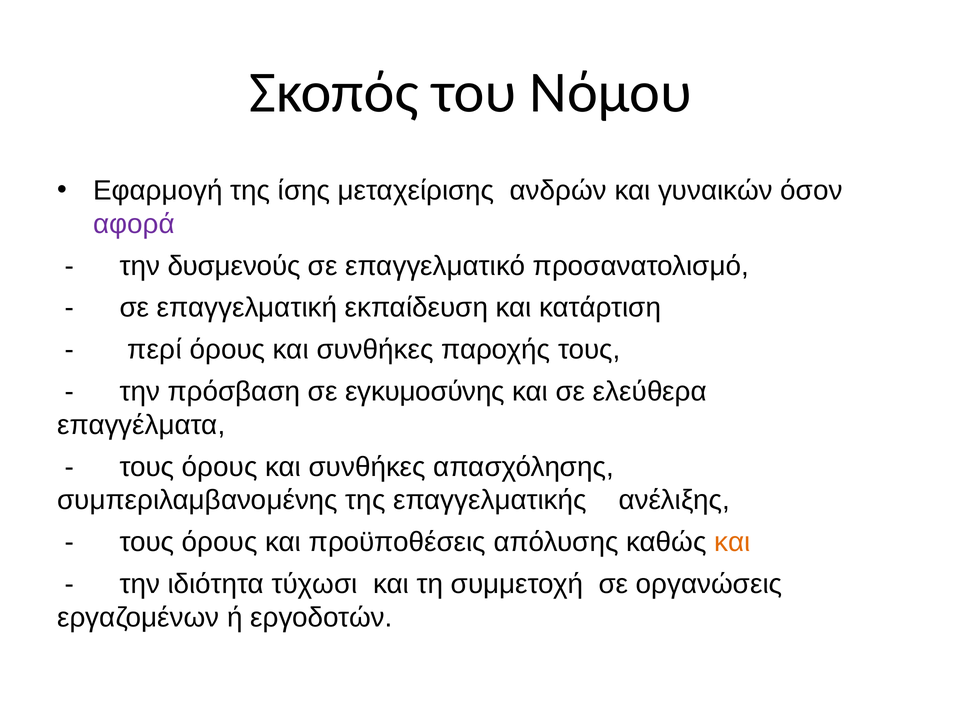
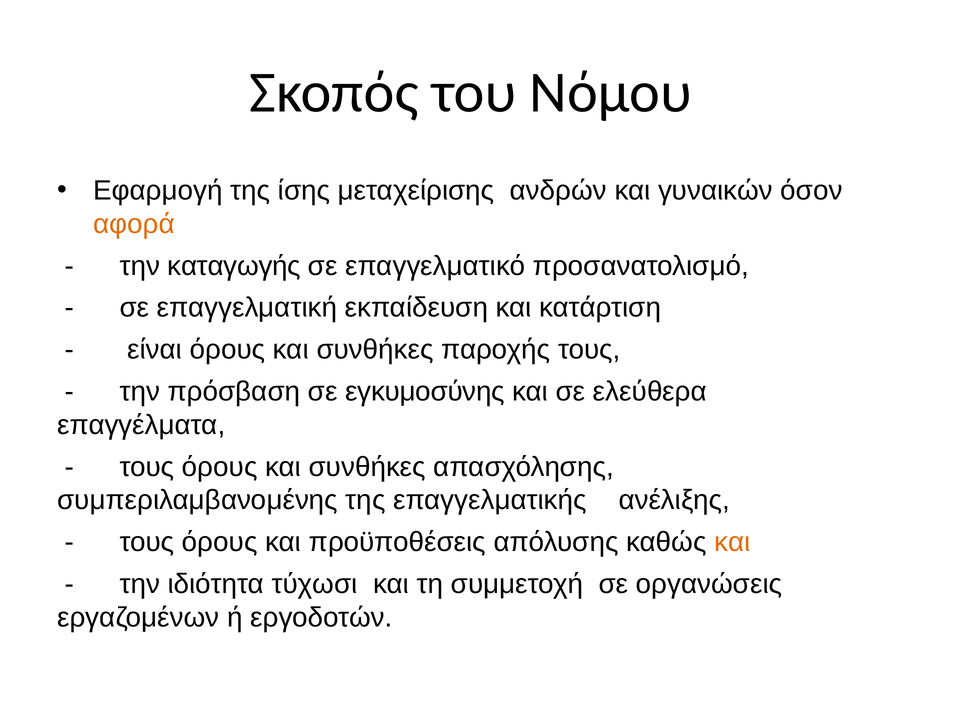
αφορά colour: purple -> orange (134, 224)
δυσμενούς: δυσμενούς -> καταγωγής (234, 266)
περί: περί -> είναι (155, 350)
